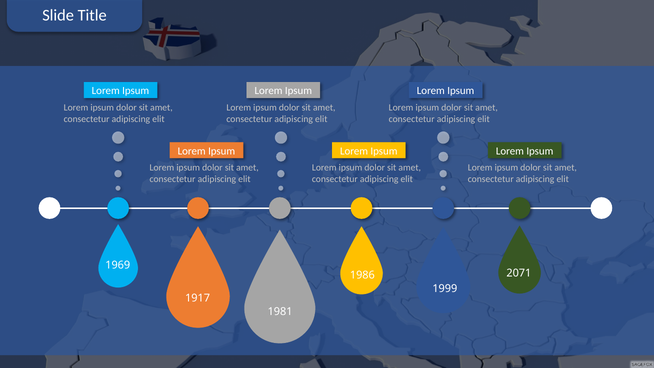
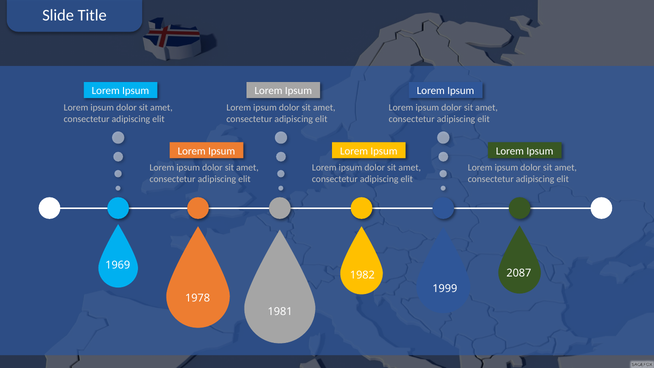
2071: 2071 -> 2087 (519, 273)
1986: 1986 -> 1982 (362, 275)
1917: 1917 -> 1978 (198, 298)
